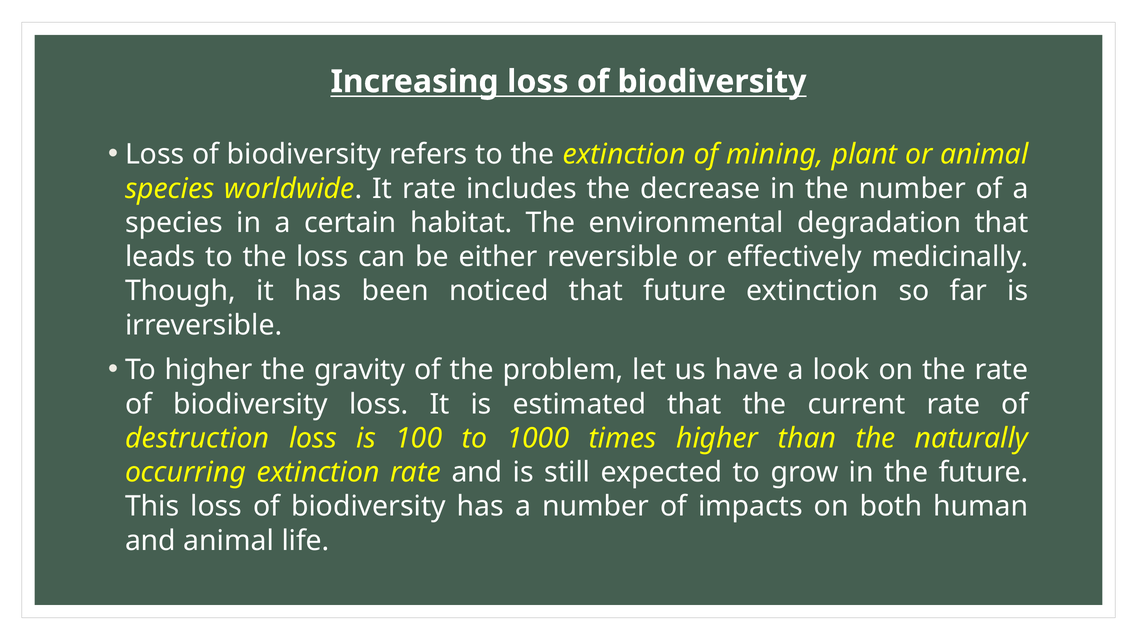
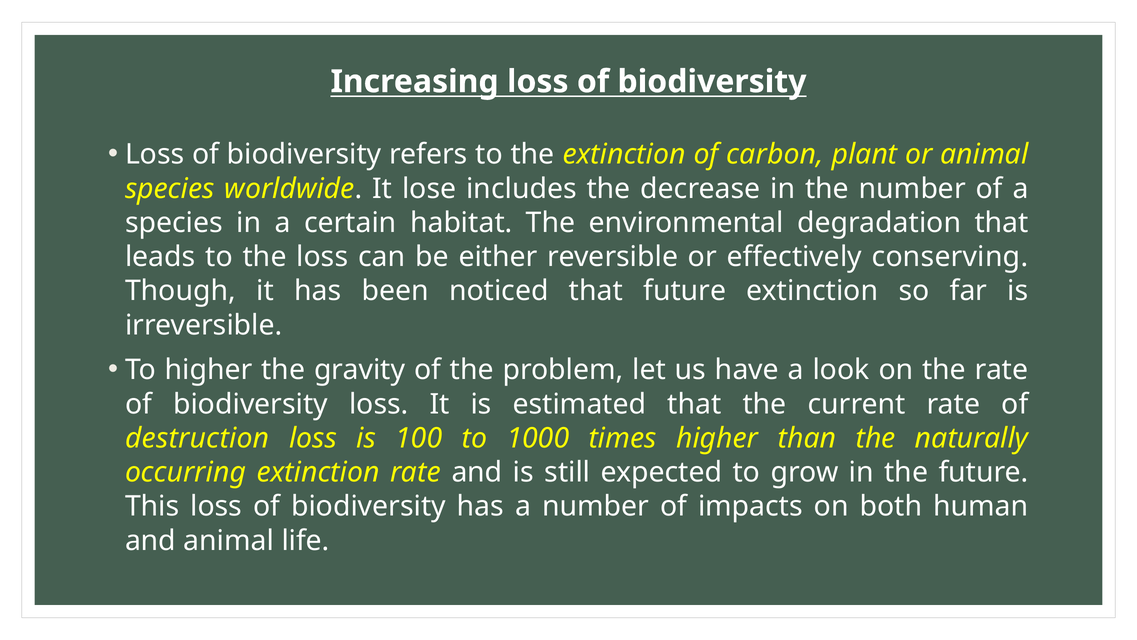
mining: mining -> carbon (775, 154)
It rate: rate -> lose (429, 189)
medicinally: medicinally -> conserving (950, 257)
